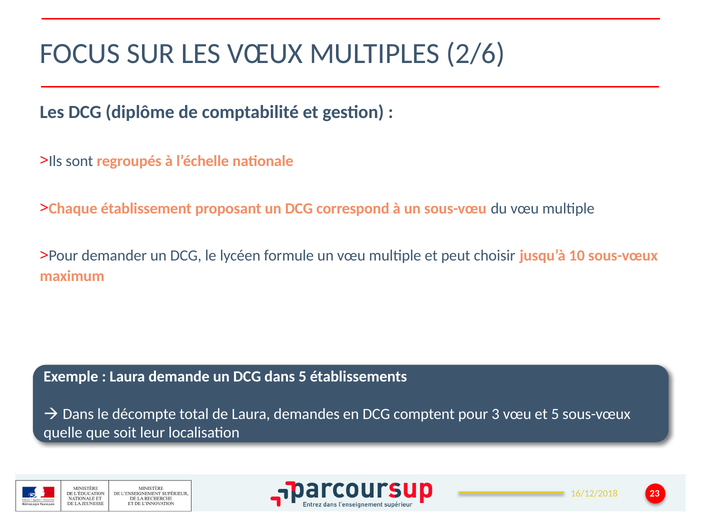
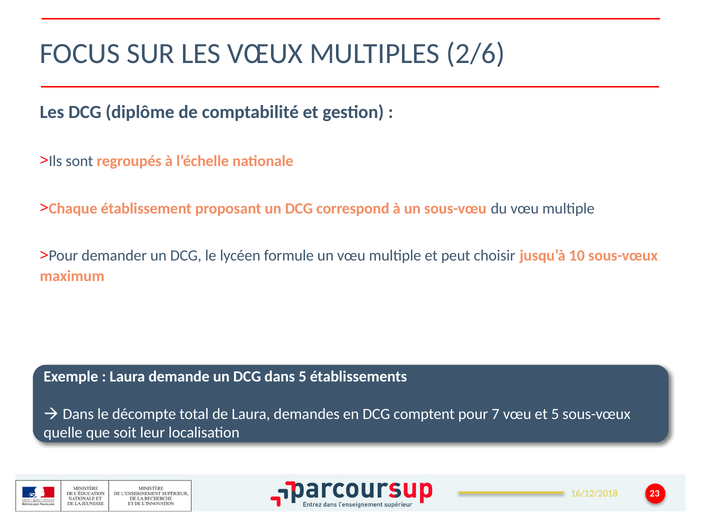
3: 3 -> 7 (496, 414)
